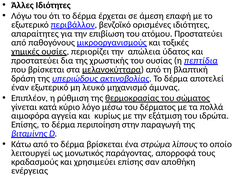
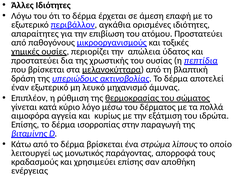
βενζοϊκό: βενζοϊκό -> αγκάθια (115, 25)
περιποίηση: περιποίηση -> ισορροπίας (99, 125)
